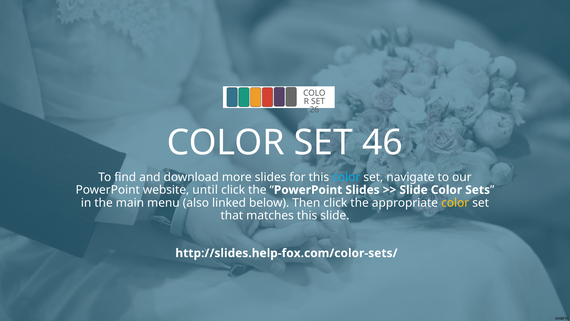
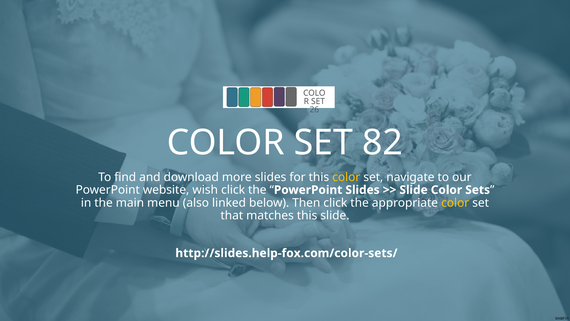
46: 46 -> 82 (383, 142)
color colour: light blue -> yellow (346, 177)
until: until -> wish (205, 190)
